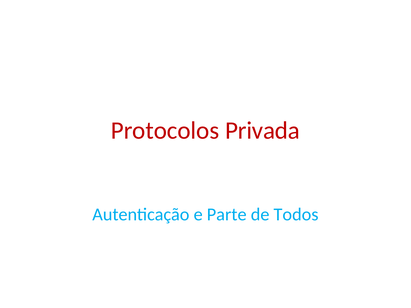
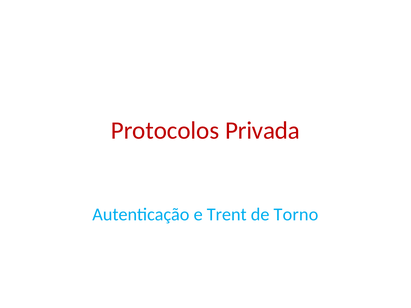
Parte: Parte -> Trent (227, 215)
Todos: Todos -> Torno (296, 215)
